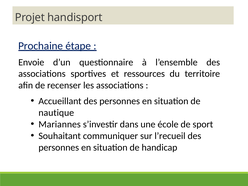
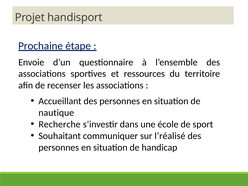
Mariannes: Mariannes -> Recherche (60, 124)
l’recueil: l’recueil -> l’réalisé (170, 136)
